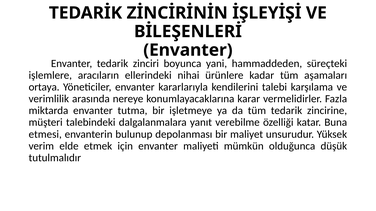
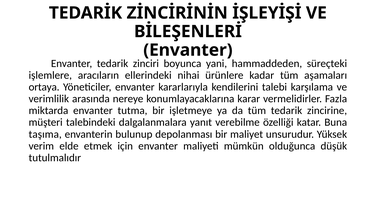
etmesi: etmesi -> taşıma (45, 134)
